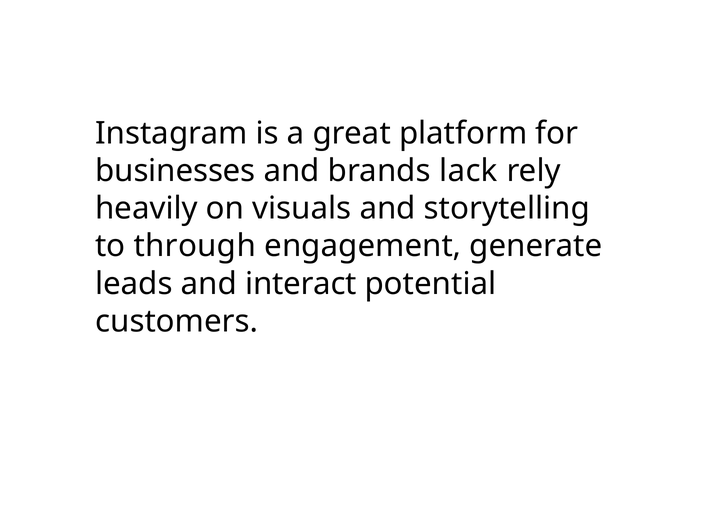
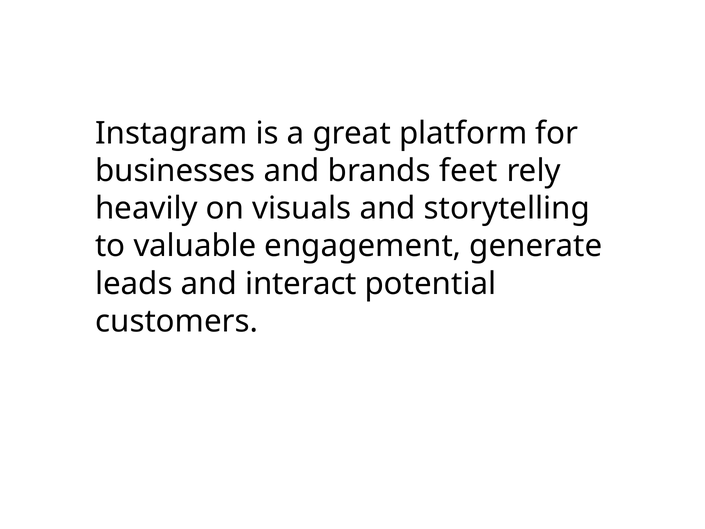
lack: lack -> feet (469, 171)
through: through -> valuable (195, 246)
